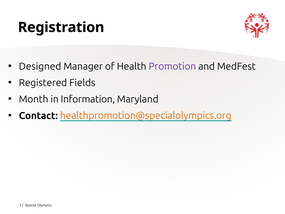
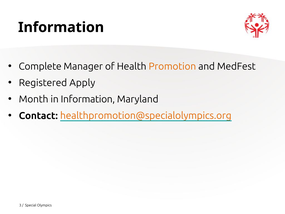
Registration: Registration -> Information (61, 27)
Designed: Designed -> Complete (40, 66)
Promotion colour: purple -> orange (172, 66)
Fields: Fields -> Apply (82, 83)
